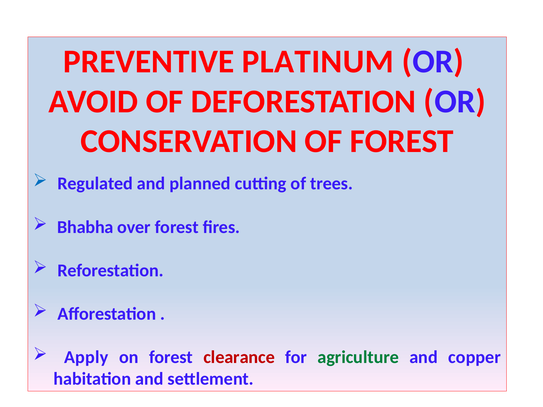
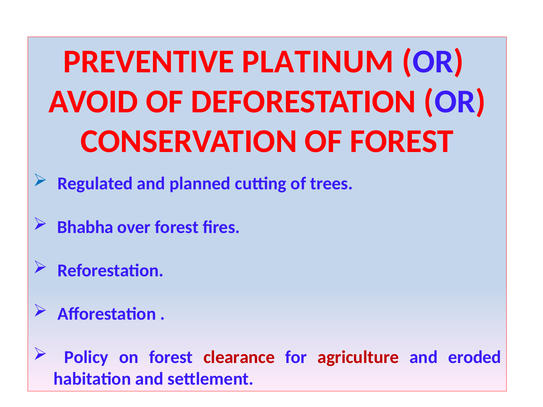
Apply: Apply -> Policy (86, 358)
agriculture colour: green -> red (358, 358)
copper: copper -> eroded (475, 358)
